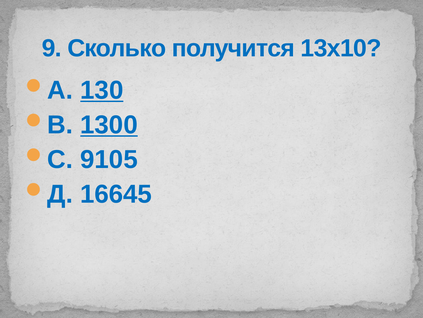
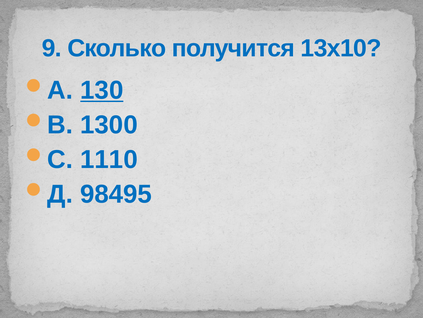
1300 underline: present -> none (109, 125)
9105: 9105 -> 1110 (109, 159)
16645: 16645 -> 98495 (116, 194)
